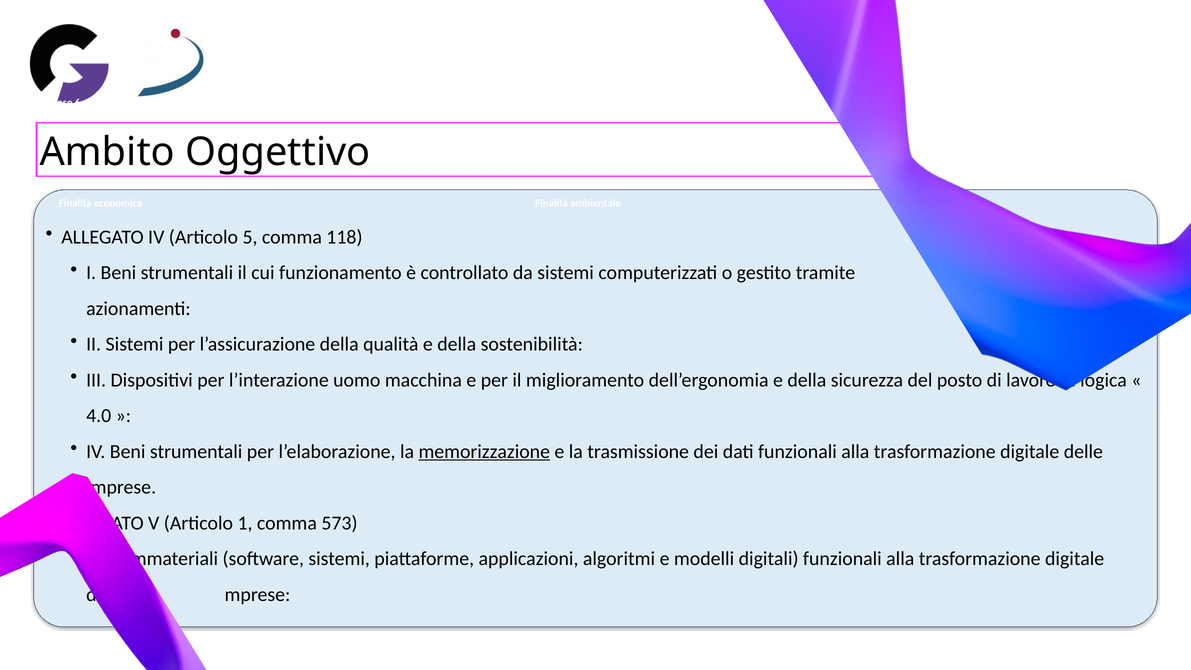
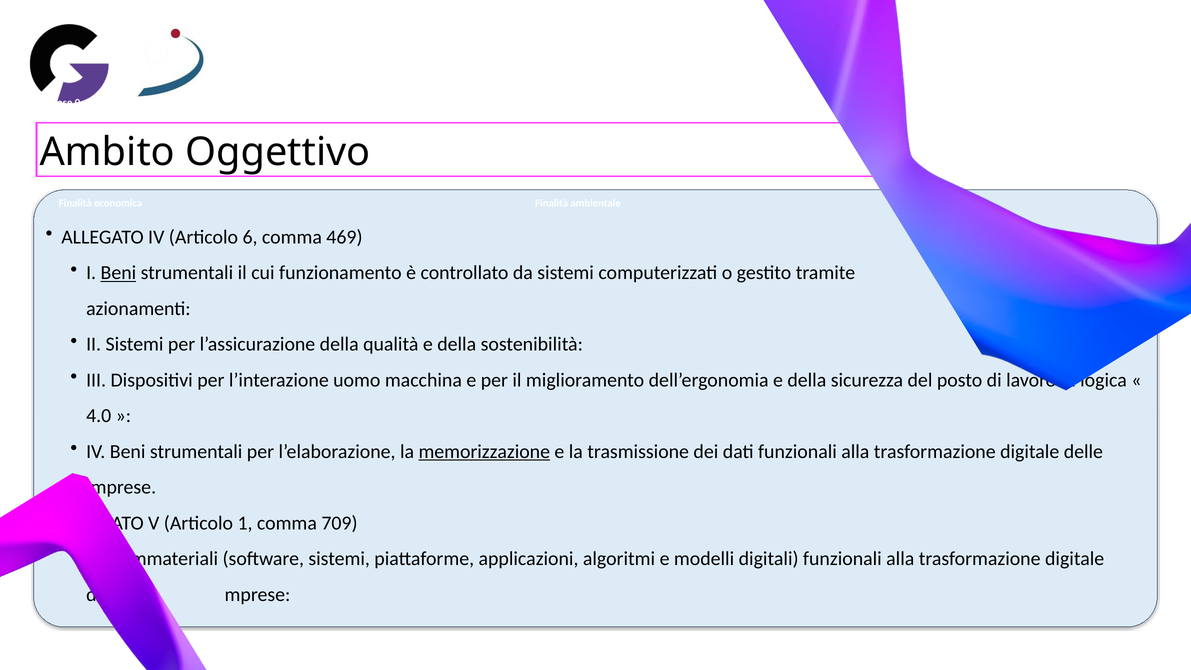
6: 6 -> 0 (77, 102)
5: 5 -> 6 (250, 237)
118: 118 -> 469 (344, 237)
Beni underline: none -> present (118, 273)
573: 573 -> 709 (339, 523)
